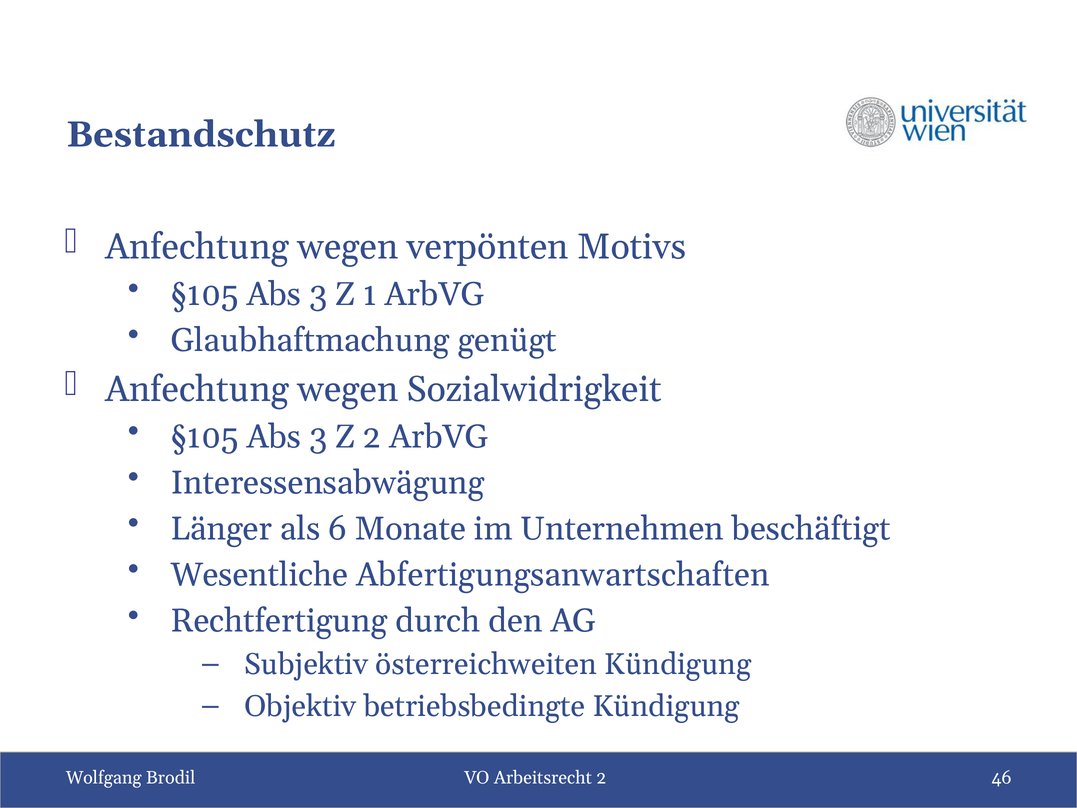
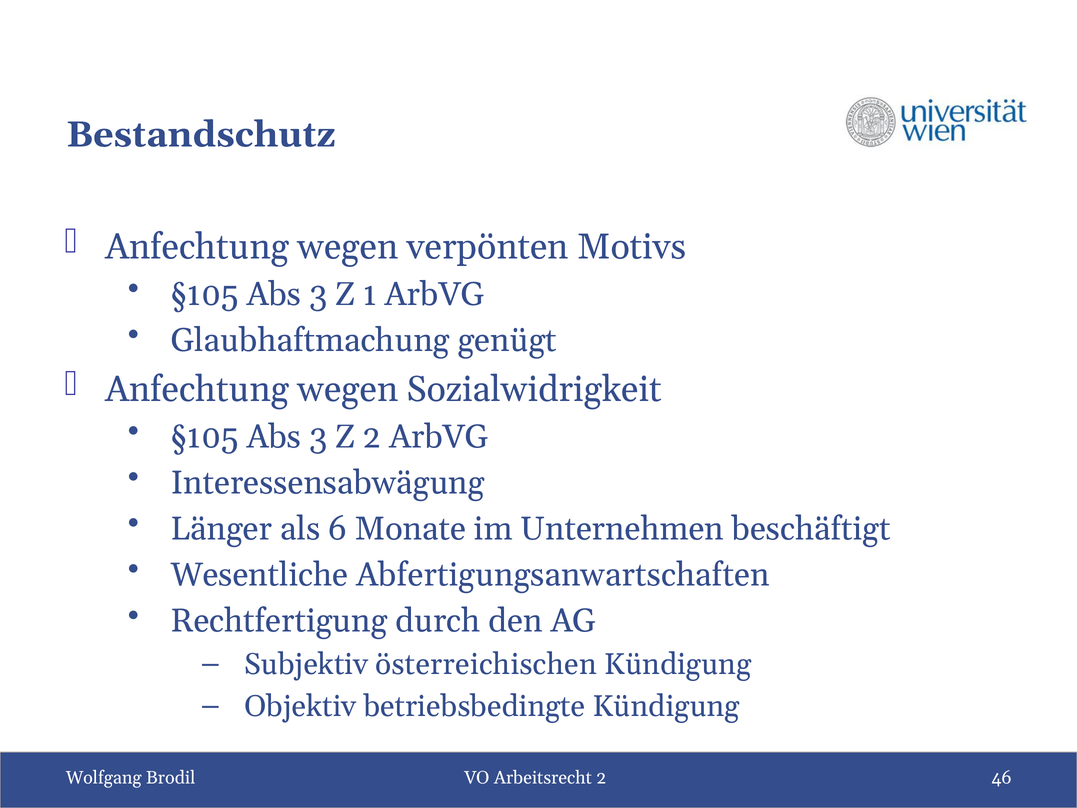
österreichweiten: österreichweiten -> österreichischen (486, 664)
